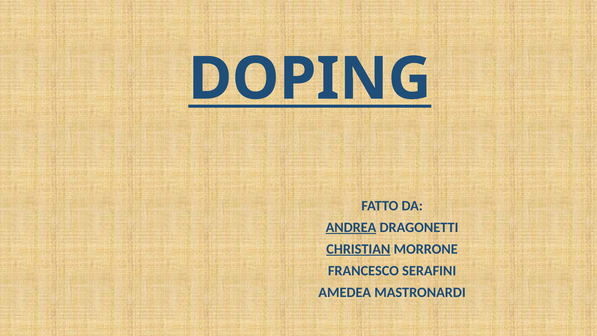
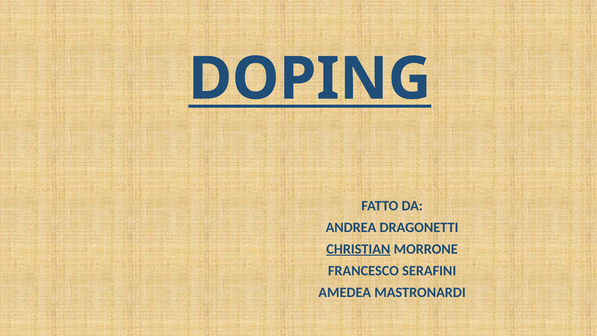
ANDREA underline: present -> none (351, 227)
